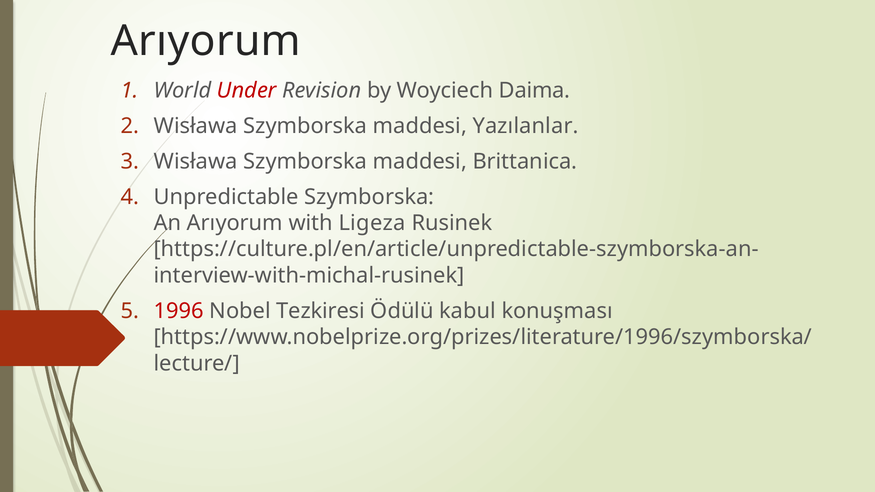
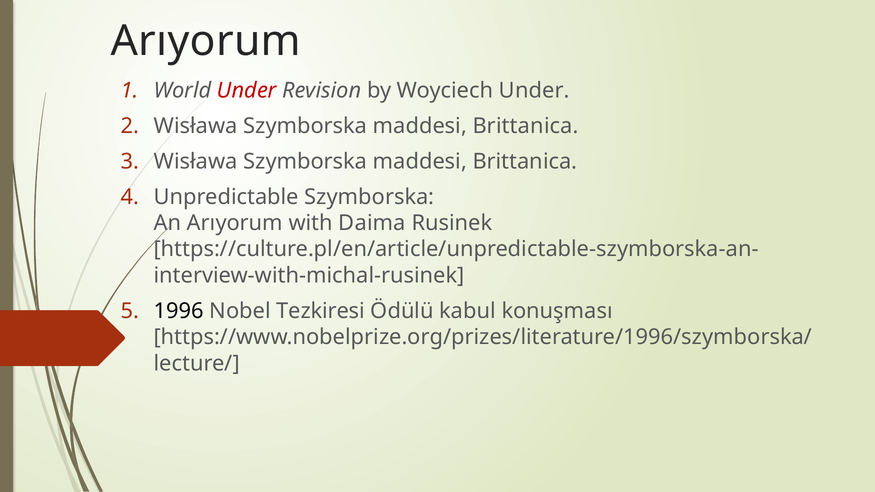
Woyciech Daima: Daima -> Under (534, 91)
Yazılanlar: Yazılanlar -> Brittanica (526, 126)
Ligeza: Ligeza -> Daima (372, 223)
1996 colour: red -> black (179, 311)
